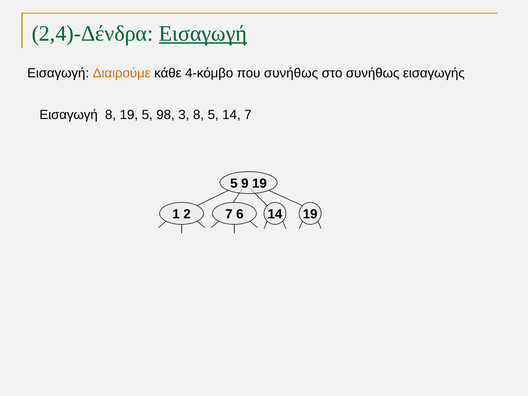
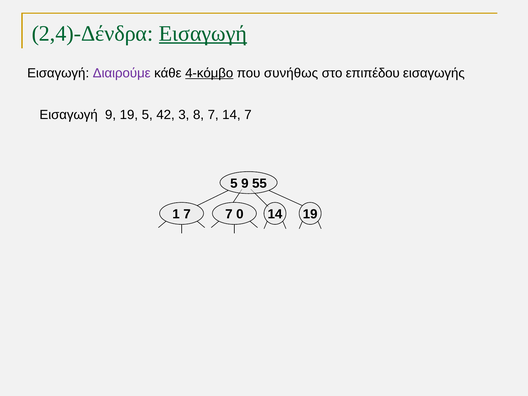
Διαιρούμε colour: orange -> purple (122, 73)
4-κόμβο underline: none -> present (209, 73)
στο συνήθως: συνήθως -> επιπέδου (373, 73)
Εισαγωγή 8: 8 -> 9 (111, 115)
98: 98 -> 42 (166, 115)
8 5: 5 -> 7 (213, 115)
9 19: 19 -> 55 (259, 183)
1 2: 2 -> 7 (187, 214)
6: 6 -> 0 (240, 214)
